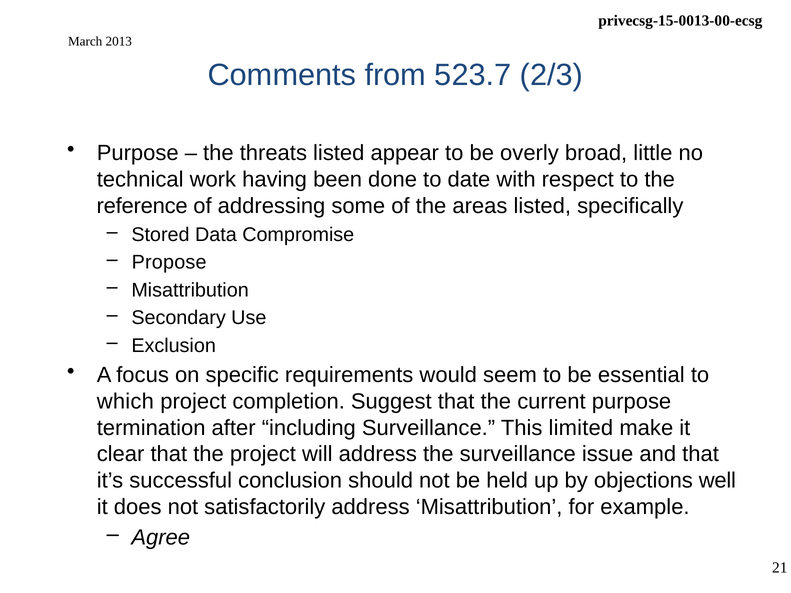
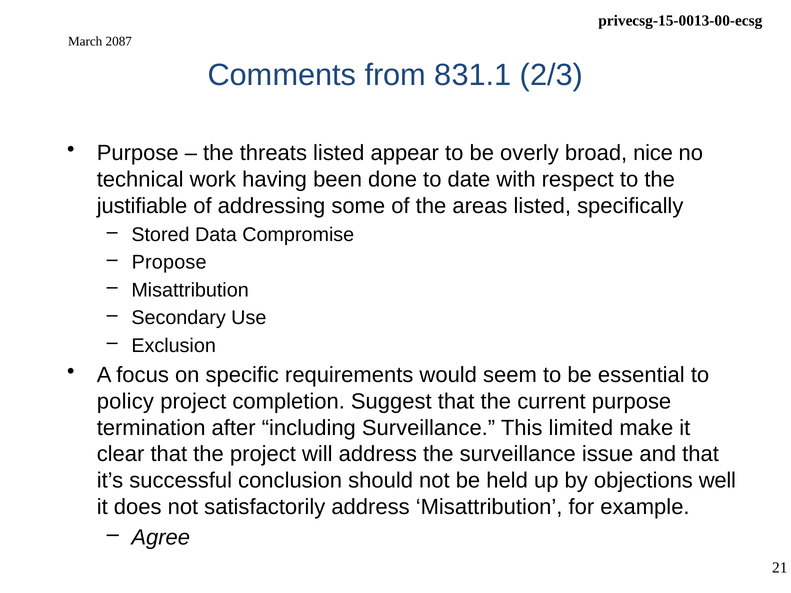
2013: 2013 -> 2087 (119, 42)
523.7: 523.7 -> 831.1 (473, 75)
little: little -> nice (653, 153)
reference: reference -> justifiable (142, 206)
which: which -> policy (125, 402)
